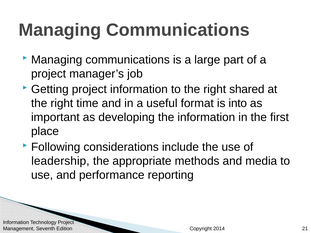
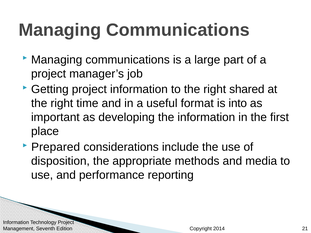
Following: Following -> Prepared (56, 147)
leadership: leadership -> disposition (60, 161)
